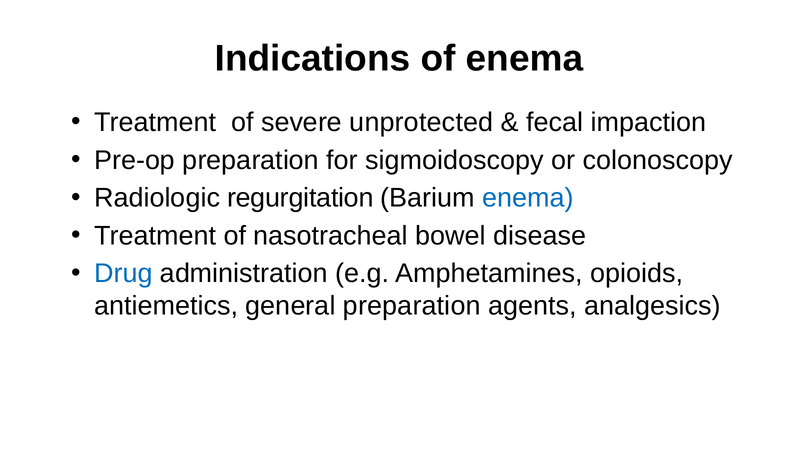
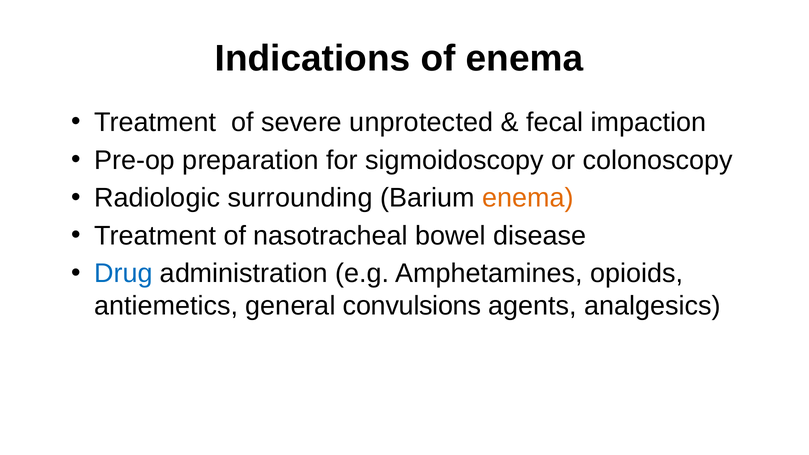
regurgitation: regurgitation -> surrounding (300, 198)
enema colour: blue -> orange (528, 198)
general preparation: preparation -> convulsions (412, 306)
